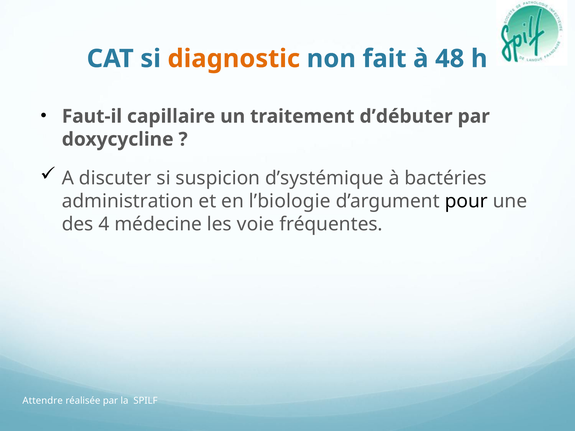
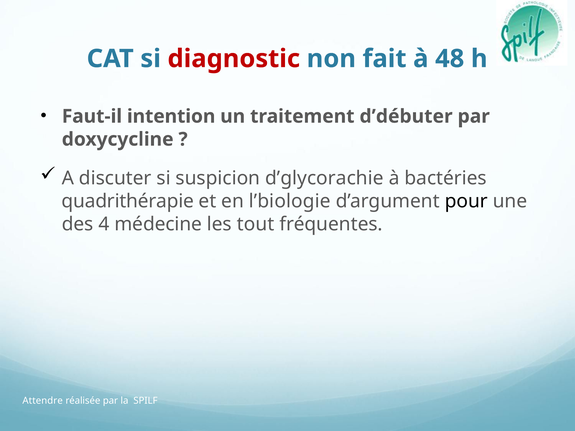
diagnostic colour: orange -> red (234, 59)
capillaire: capillaire -> intention (171, 116)
d’systémique: d’systémique -> d’glycorachie (324, 178)
administration: administration -> quadrithérapie (128, 201)
voie: voie -> tout (256, 224)
